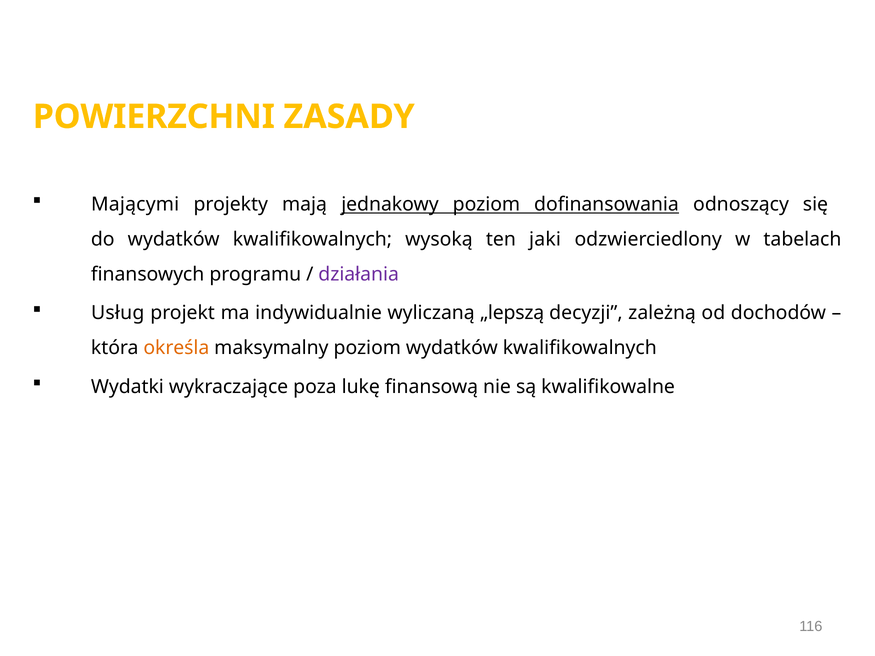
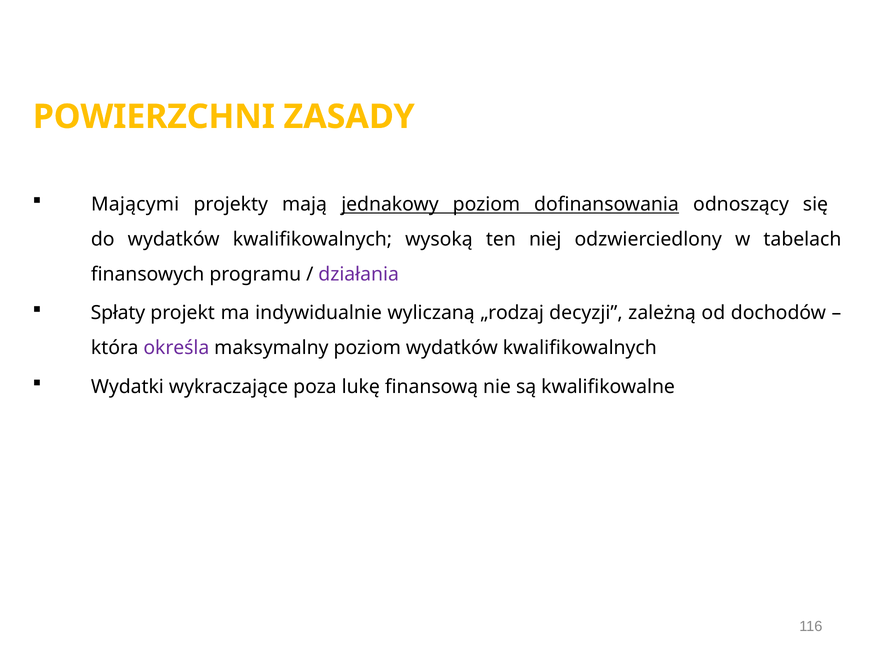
jaki: jaki -> niej (545, 239)
Usług: Usług -> Spłaty (118, 313)
„lepszą: „lepszą -> „rodzaj (512, 313)
określa colour: orange -> purple (176, 348)
